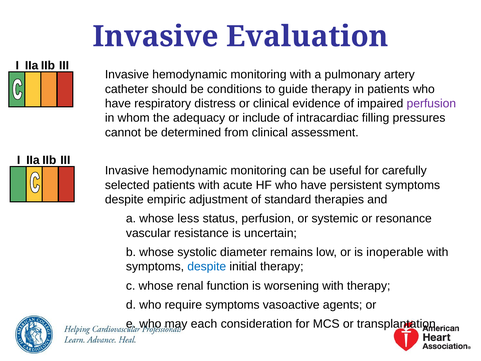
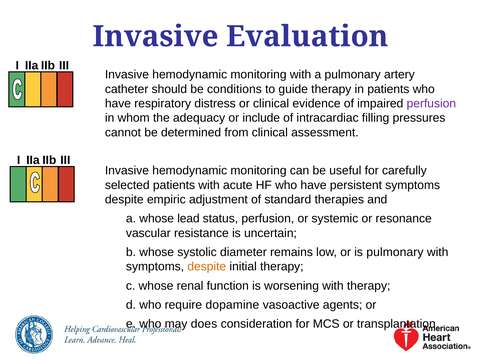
less: less -> lead (188, 218)
is inoperable: inoperable -> pulmonary (395, 252)
despite colour: blue -> orange (207, 266)
require symptoms: symptoms -> dopamine (232, 305)
each: each -> does (204, 324)
